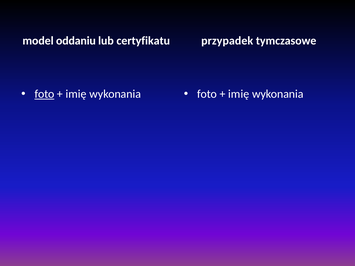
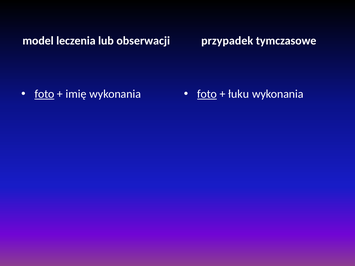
oddaniu: oddaniu -> leczenia (76, 41)
certyfikatu: certyfikatu -> obserwacji (143, 41)
foto underline: none -> present (207, 94)
imię: imię -> łuku (239, 94)
